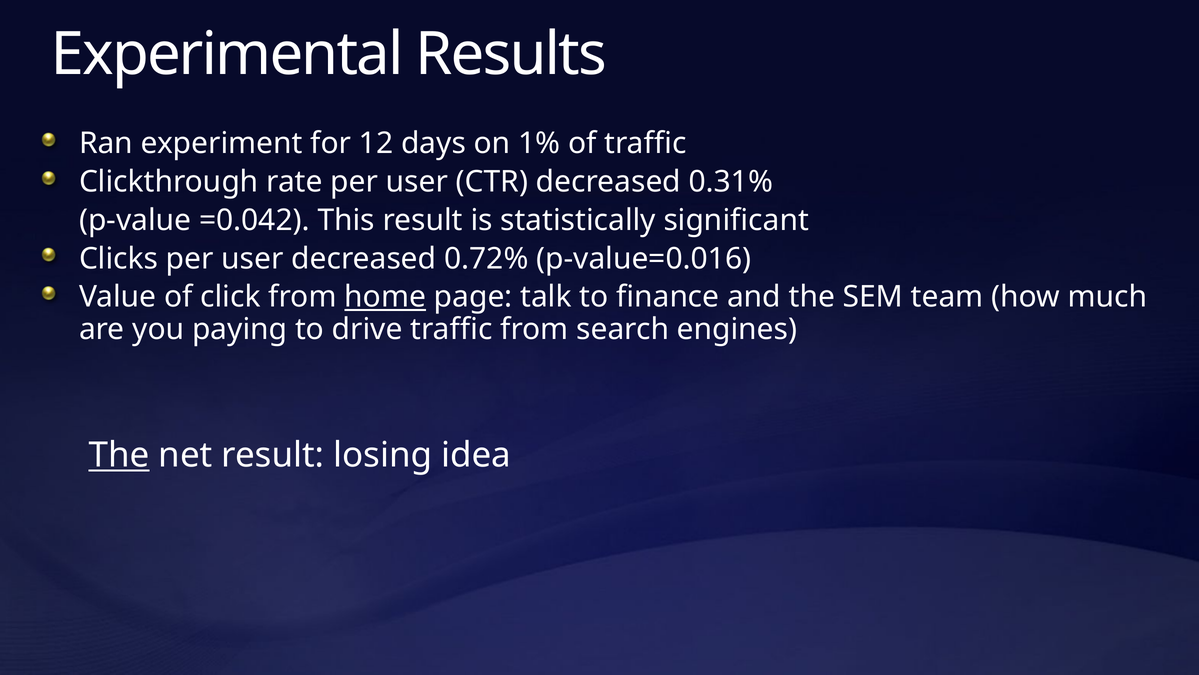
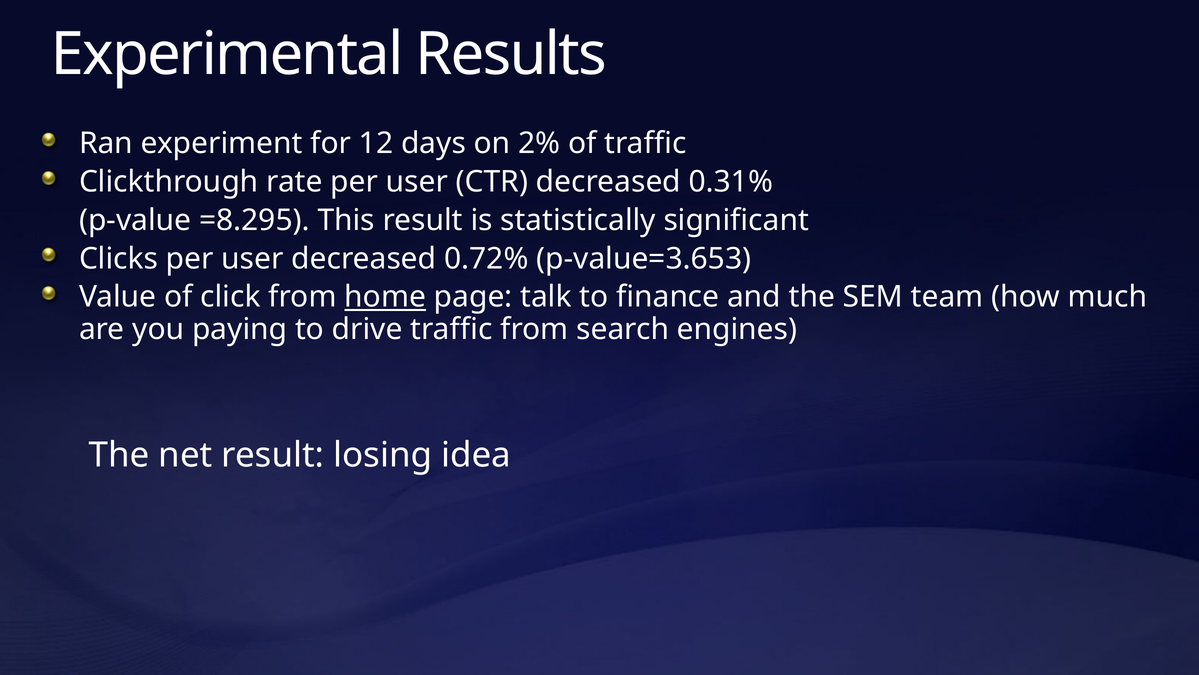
1%: 1% -> 2% (539, 143)
=0.042: =0.042 -> =8.295 (254, 220)
p-value=0.016: p-value=0.016 -> p-value=3.653 (644, 258)
The underline: present -> none (119, 455)
